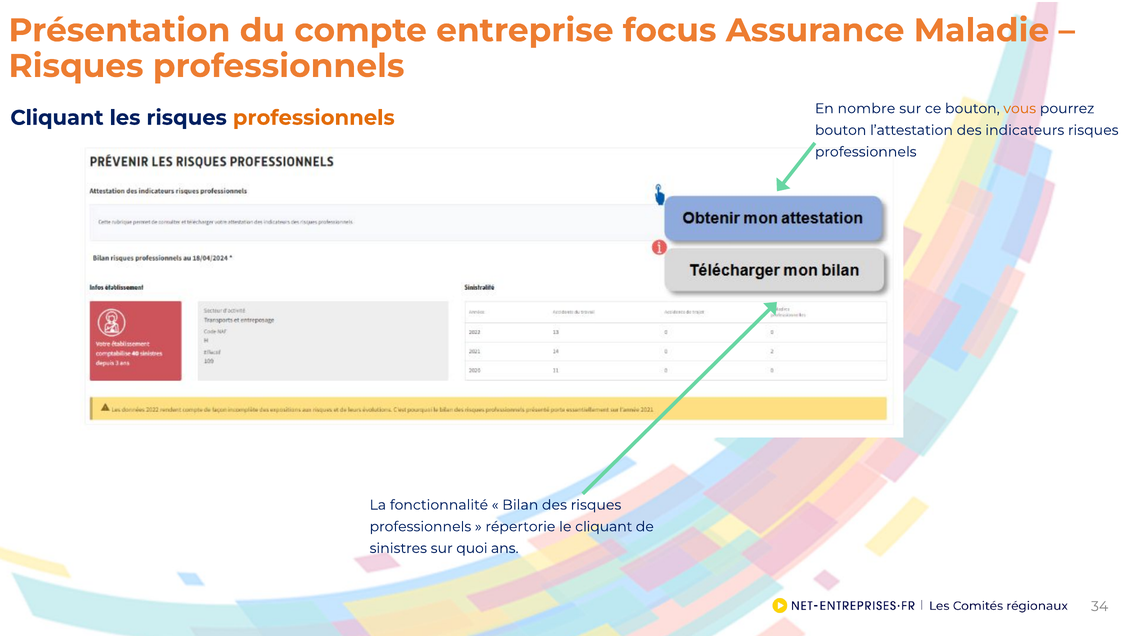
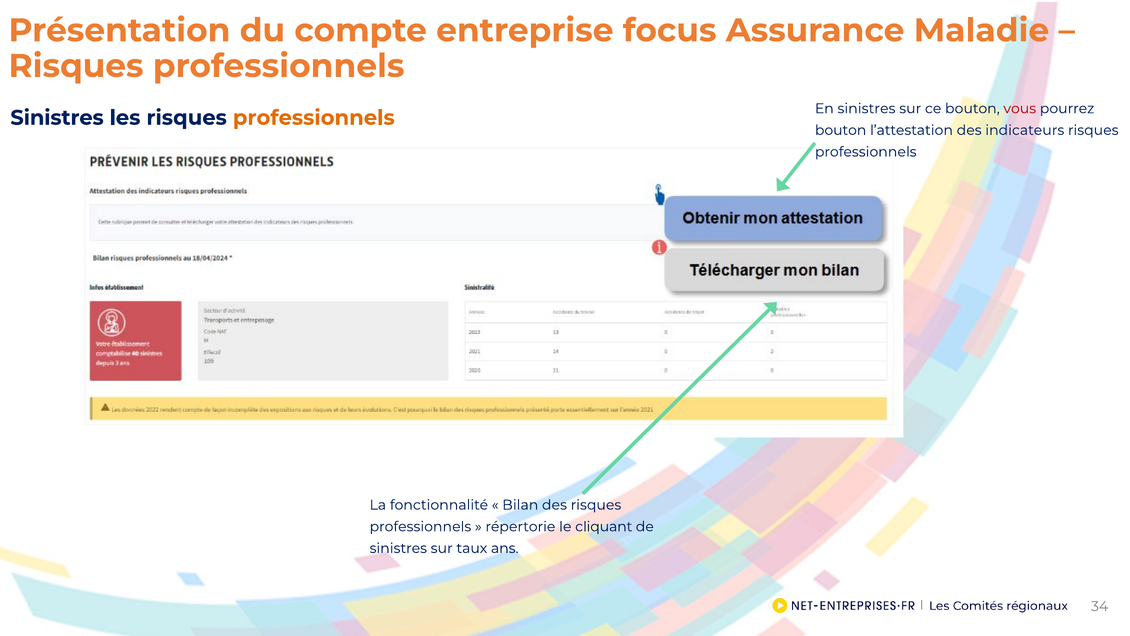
En nombre: nombre -> sinistres (866, 108)
vous colour: orange -> red (1020, 108)
Cliquant: Cliquant -> Sinistres (57, 118)
quoi: quoi -> taux (472, 548)
